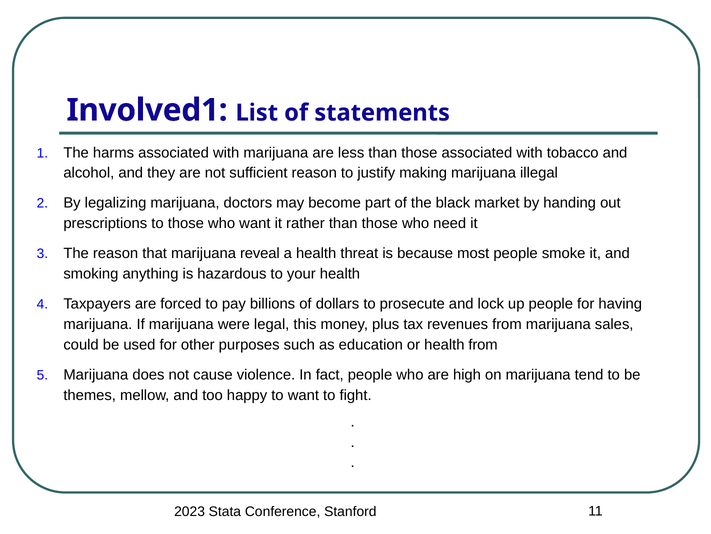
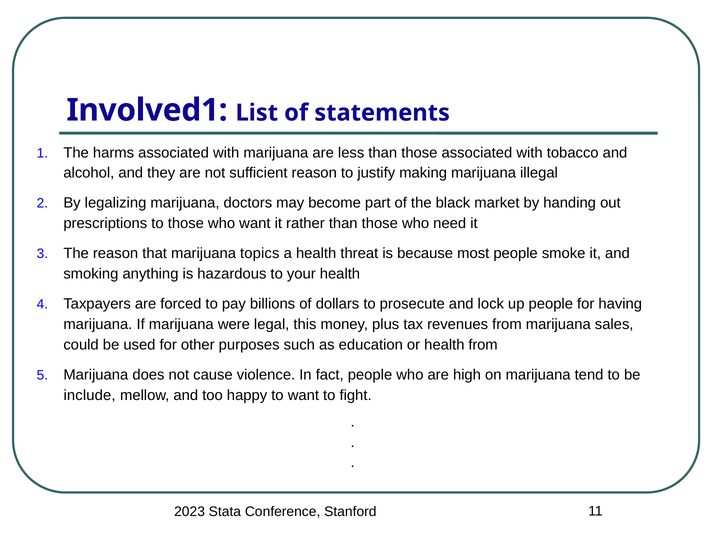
reveal: reveal -> topics (260, 253)
themes: themes -> include (90, 395)
